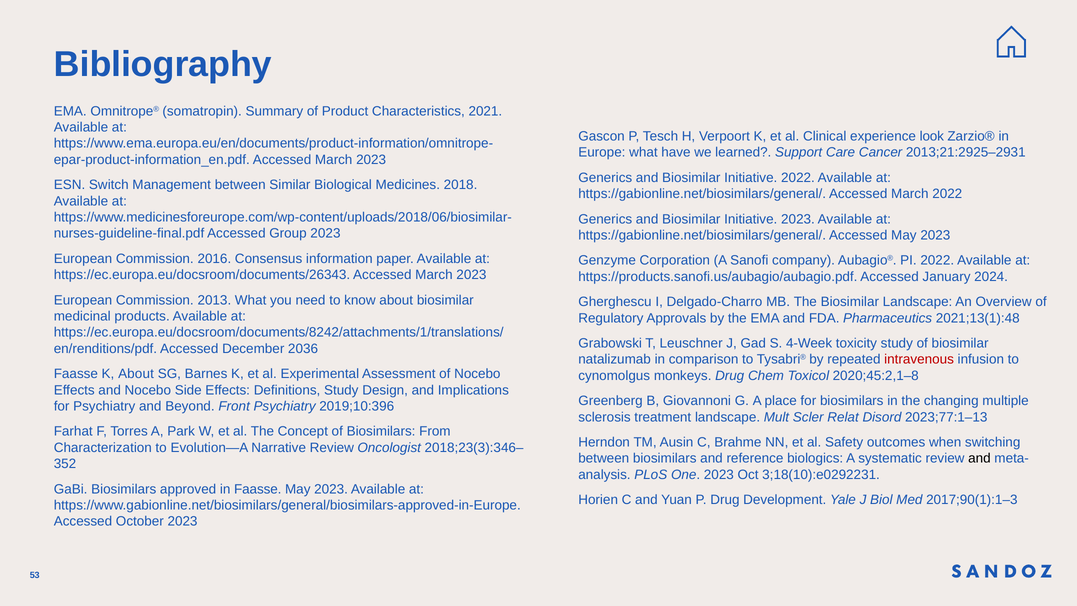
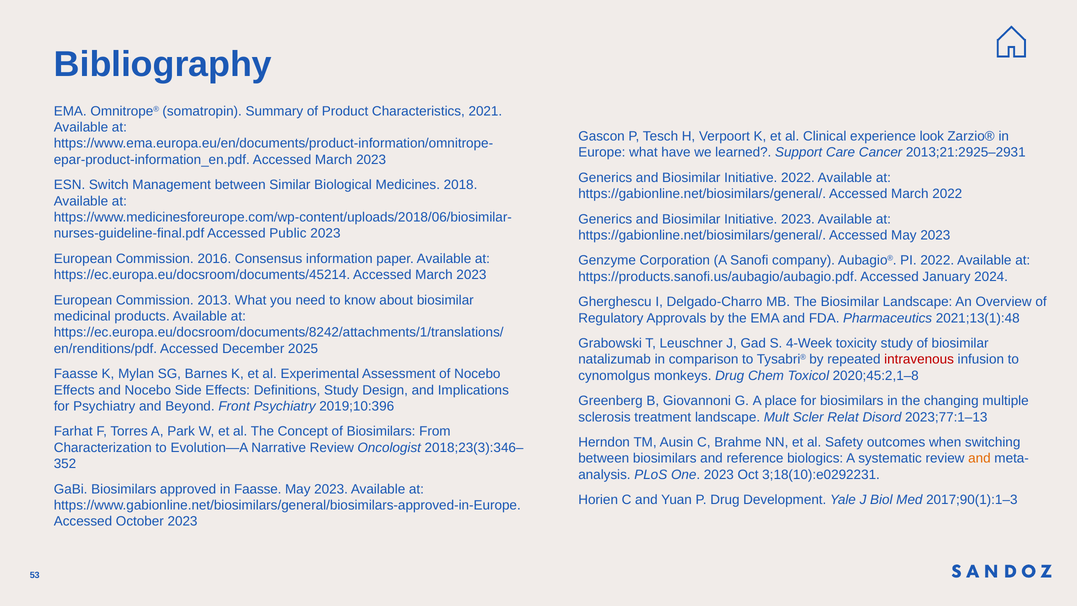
Group: Group -> Public (288, 233)
https://ec.europa.eu/docsroom/documents/26343: https://ec.europa.eu/docsroom/documents/26343 -> https://ec.europa.eu/docsroom/documents/45214 (202, 275)
2036: 2036 -> 2025 (303, 349)
K About: About -> Mylan (136, 374)
and colour: black -> orange (979, 458)
